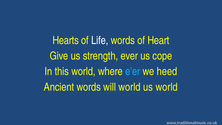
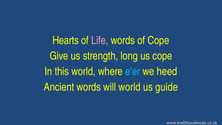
Life colour: white -> pink (100, 40)
of Heart: Heart -> Cope (158, 40)
ever: ever -> long (129, 56)
us world: world -> guide (167, 87)
